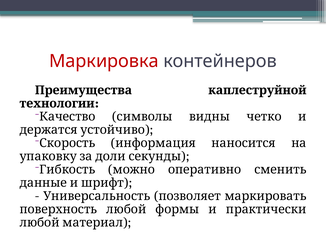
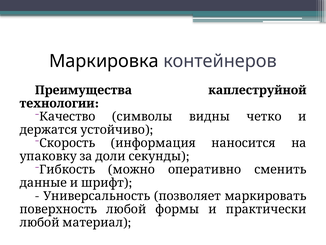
Маркировка colour: red -> black (104, 61)
